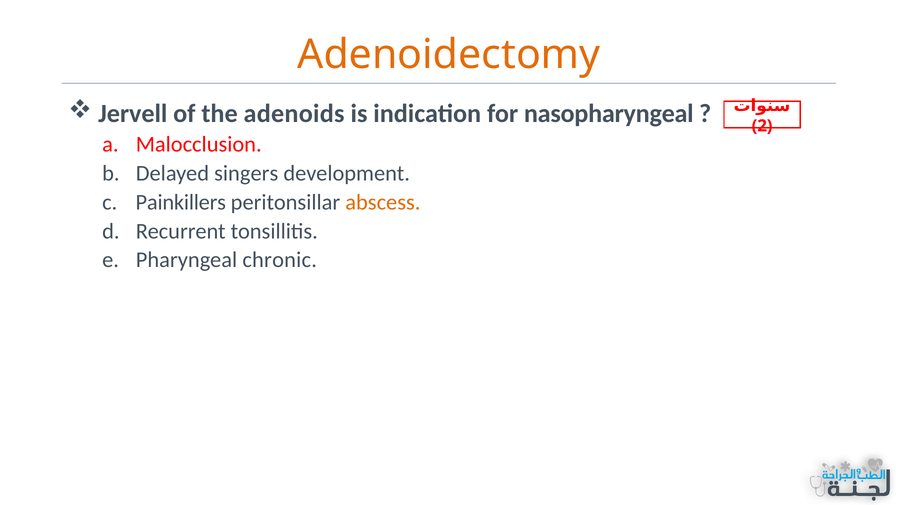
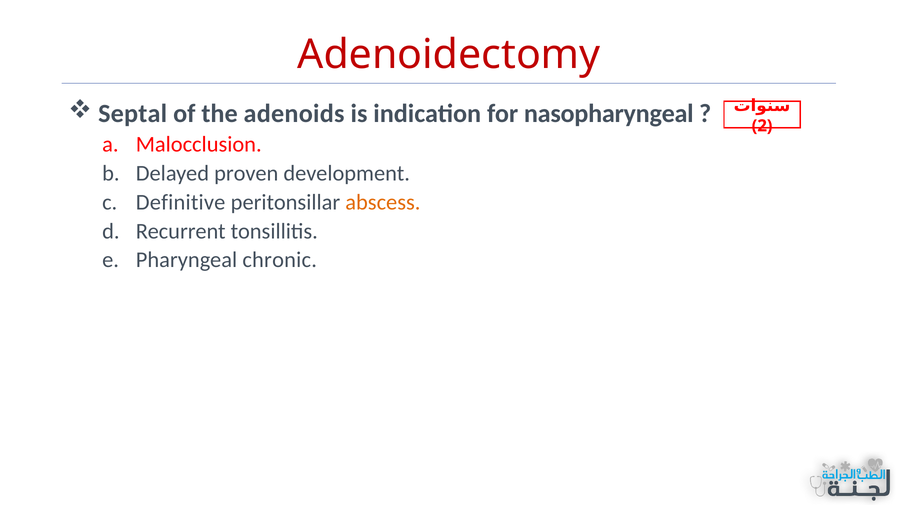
Adenoidectomy colour: orange -> red (449, 55)
Jervell: Jervell -> Septal (133, 113)
singers: singers -> proven (246, 173)
Painkillers: Painkillers -> Definitive (181, 202)
